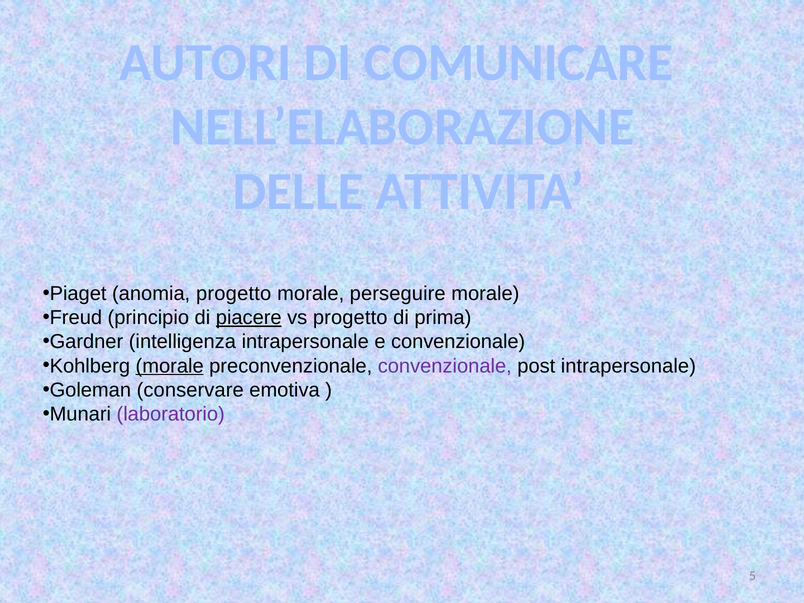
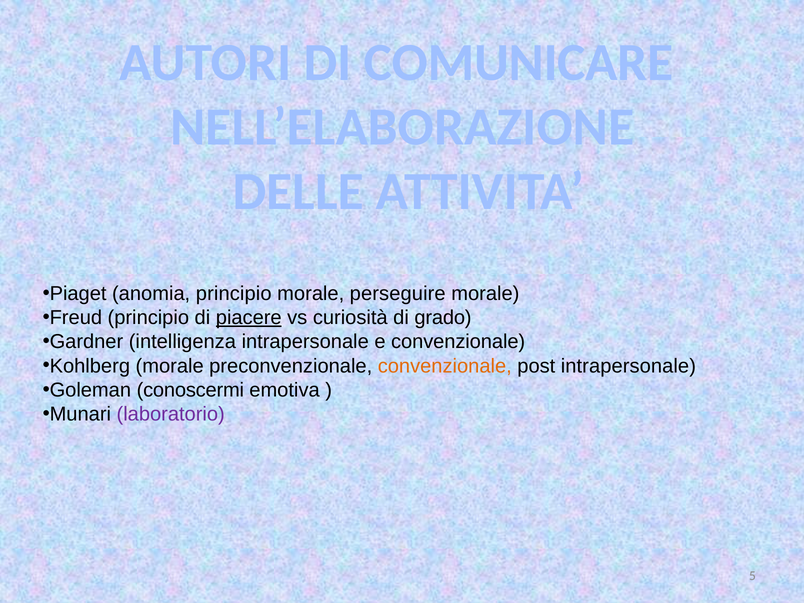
anomia progetto: progetto -> principio (234, 294)
vs progetto: progetto -> curiosità (350, 318)
prima: prima -> grado (443, 318)
morale underline: present -> none (170, 366)
convenzionale colour: purple -> orange (445, 366)
conservare: conservare -> conoscermi (190, 390)
